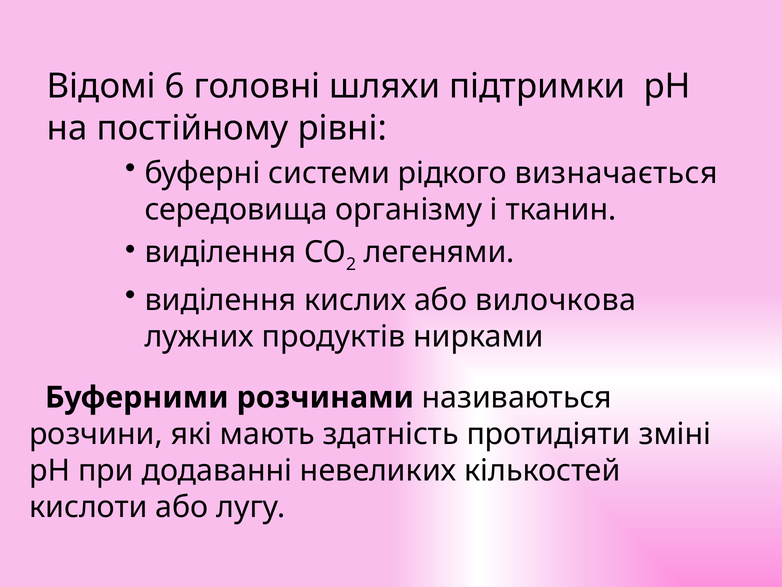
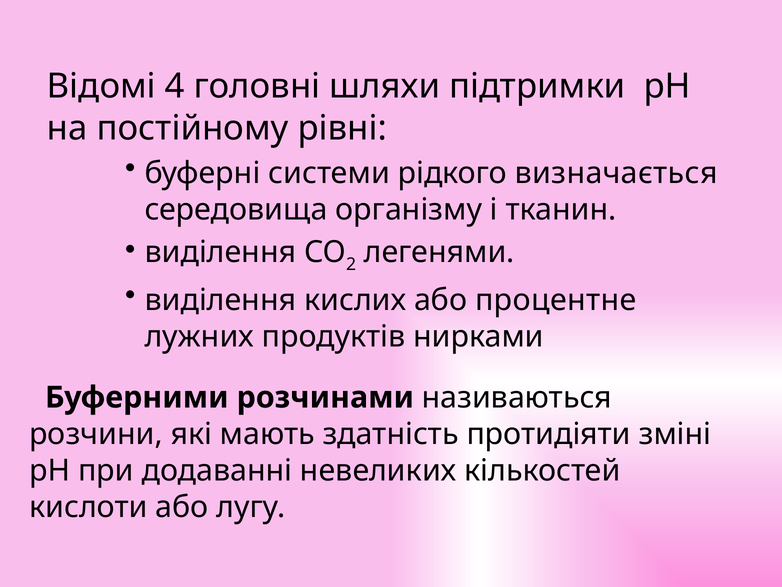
6: 6 -> 4 (175, 86)
вилочкова: вилочкова -> процентне (556, 300)
